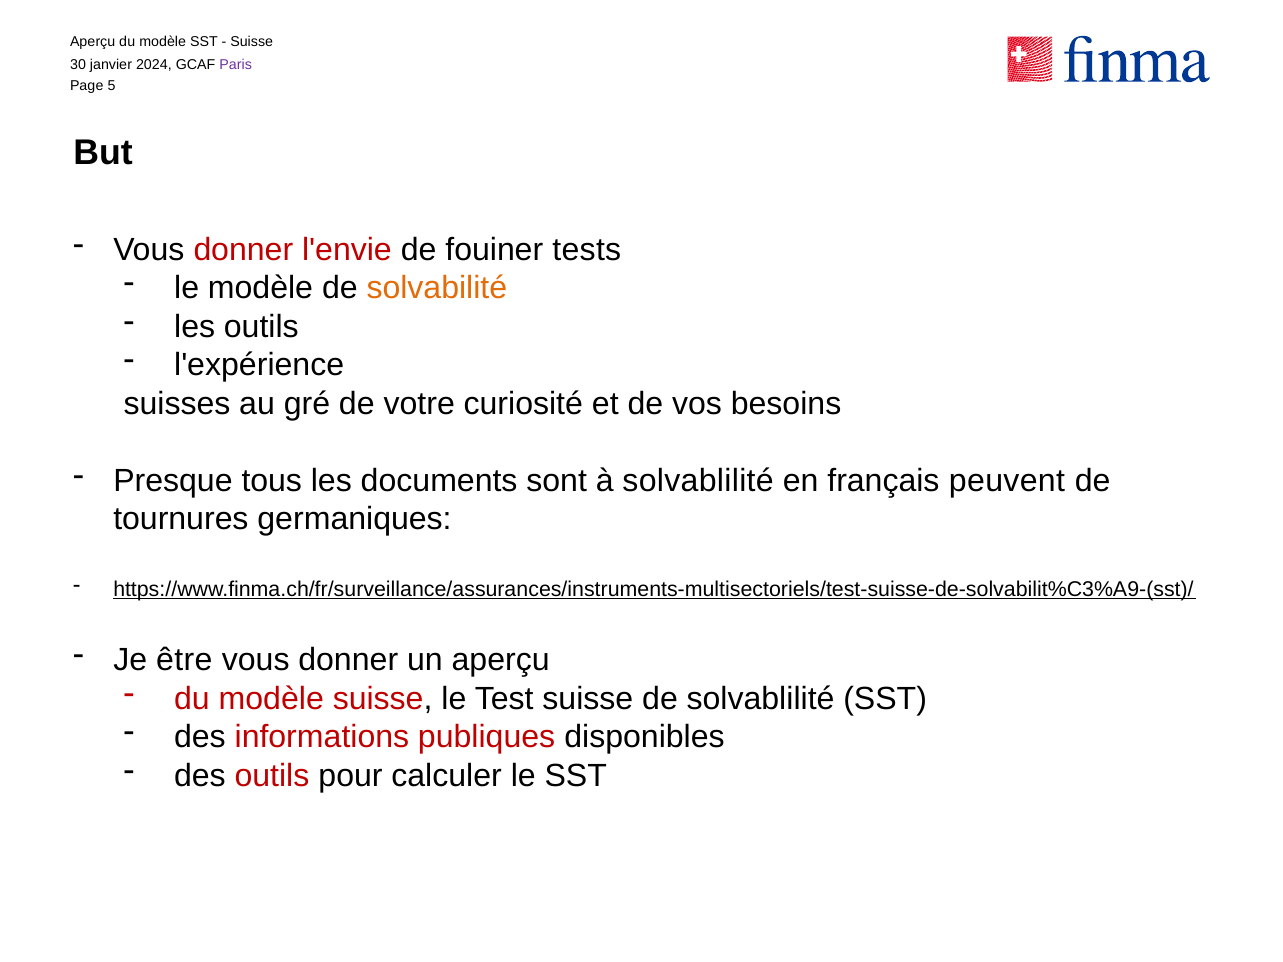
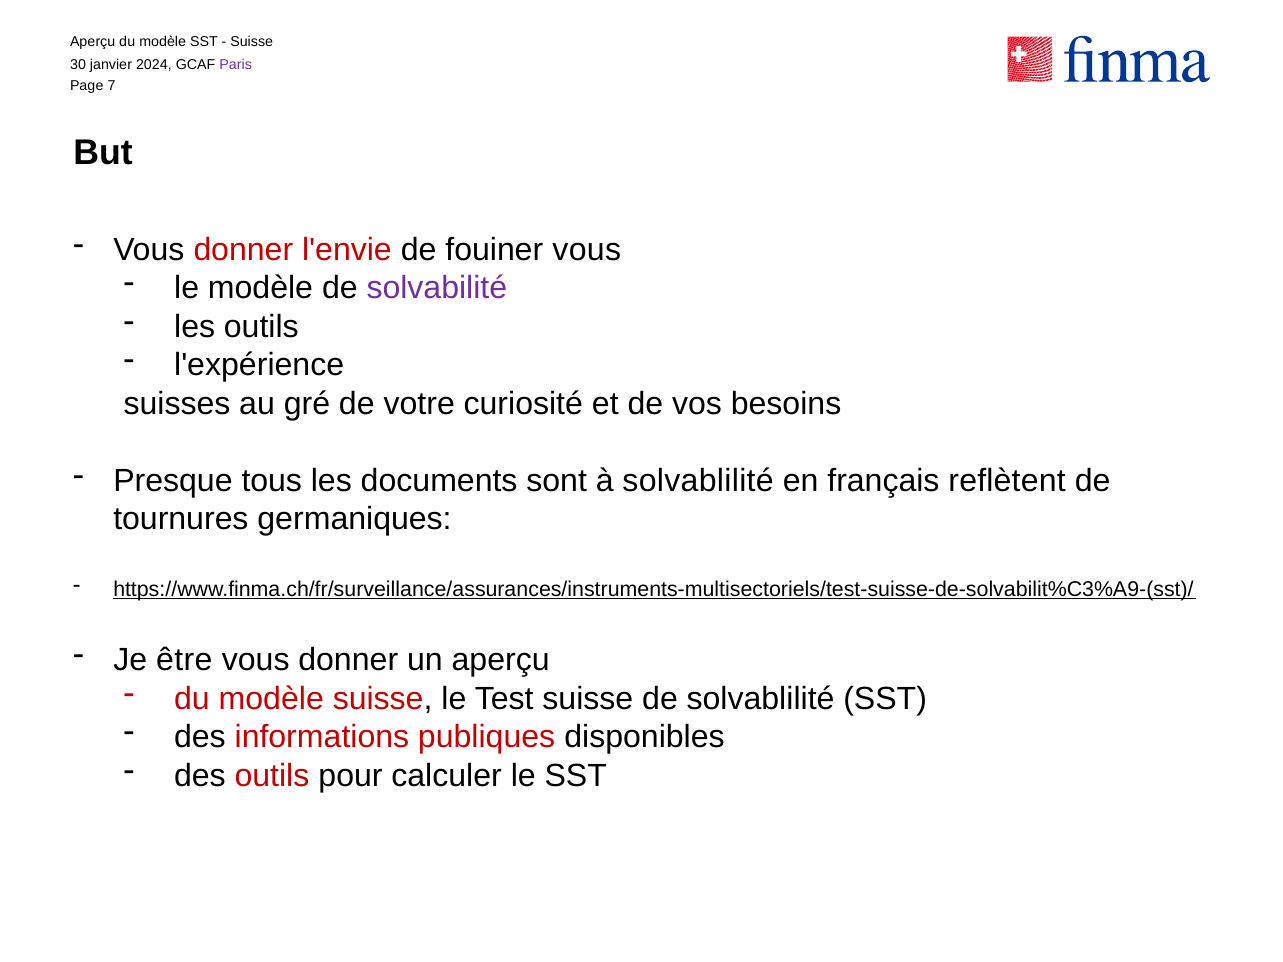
5: 5 -> 7 (112, 86)
fouiner tests: tests -> vous (587, 250)
solvabilité colour: orange -> purple (437, 288)
peuvent: peuvent -> reflètent (1007, 481)
